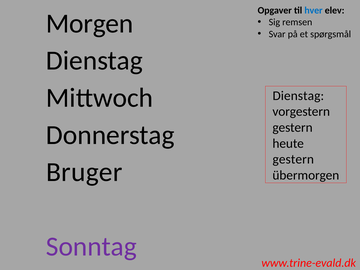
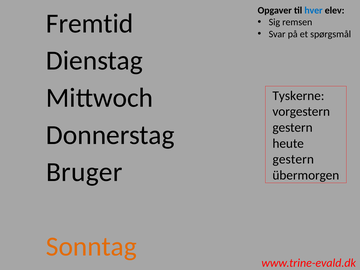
Morgen: Morgen -> Fremtid (90, 23)
Dienstag: Dienstag -> Tyskerne (298, 96)
Sonntag colour: purple -> orange (91, 246)
